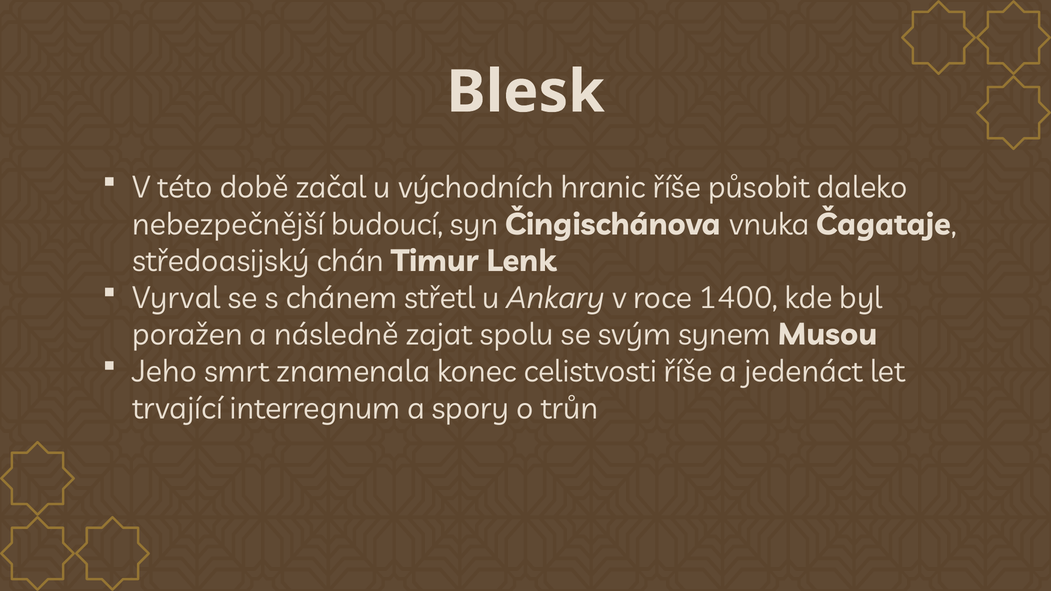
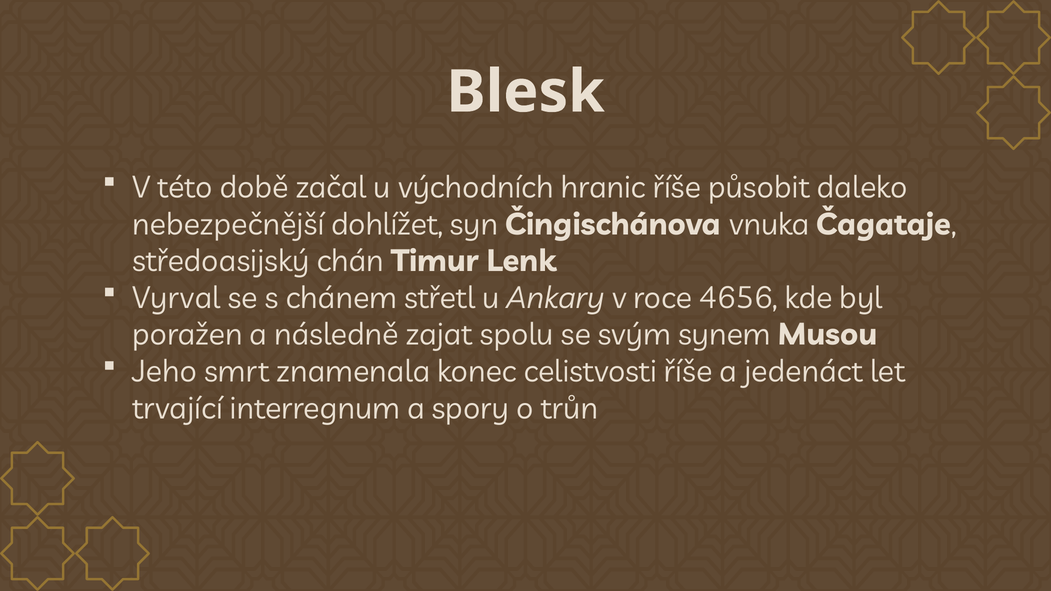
budoucí: budoucí -> dohlížet (387, 225)
1400: 1400 -> 4656 (738, 298)
